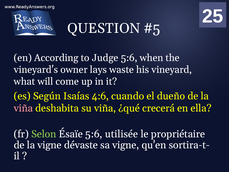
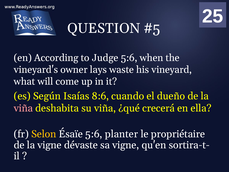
4:6: 4:6 -> 8:6 (100, 96)
Selon colour: light green -> yellow (44, 134)
utilisée: utilisée -> planter (121, 134)
